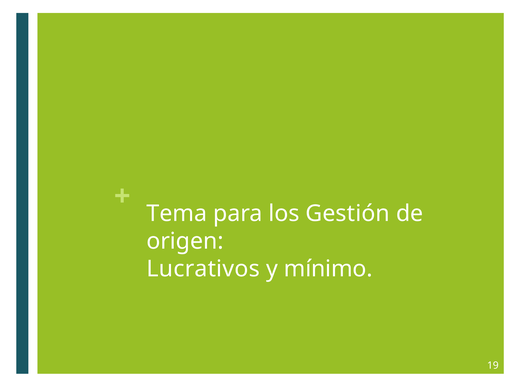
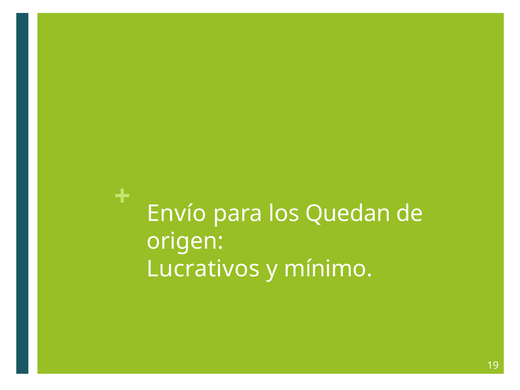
Tema: Tema -> Envío (177, 213)
Gestión: Gestión -> Quedan (348, 213)
